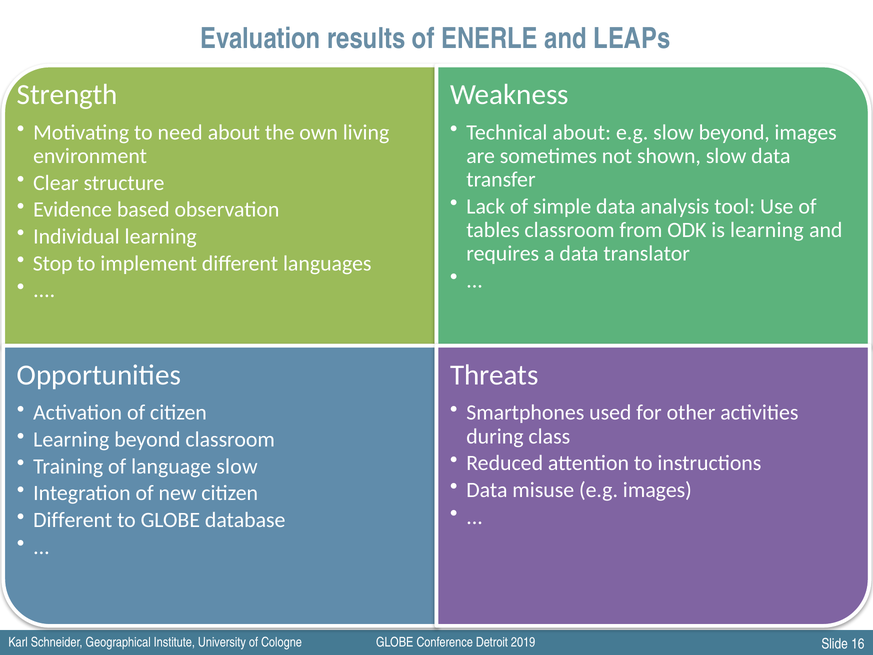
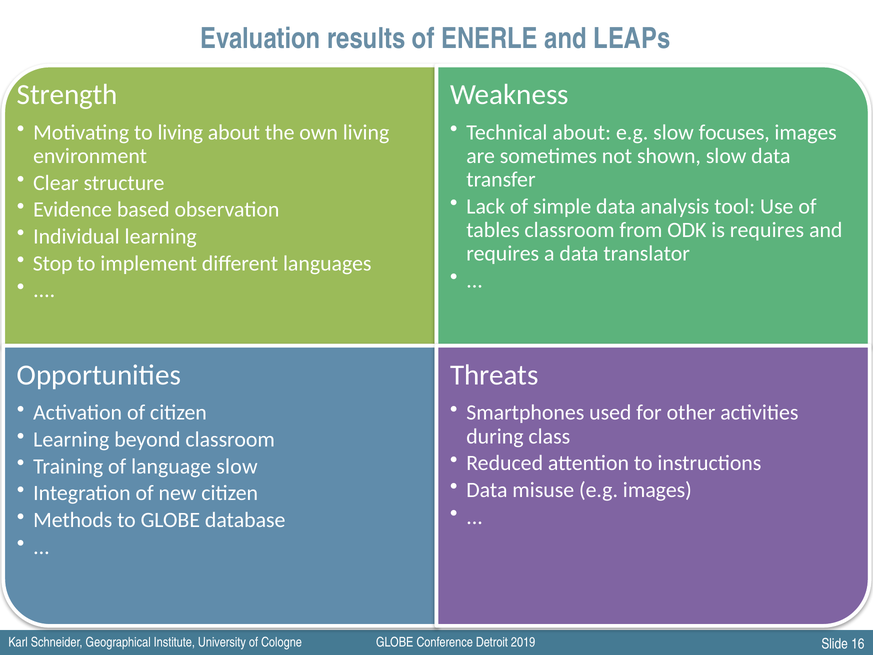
to need: need -> living (180, 132)
slow beyond: beyond -> focuses (734, 132)
is learning: learning -> requires (767, 230)
Different: Different -> Methods (73, 520)
